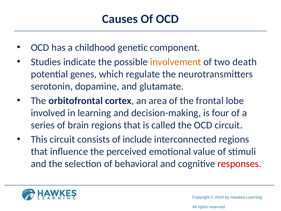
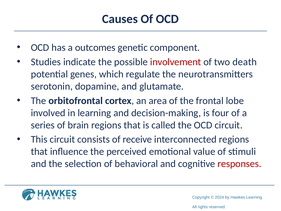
childhood: childhood -> outcomes (95, 48)
involvement colour: orange -> red (176, 62)
include: include -> receive (137, 139)
